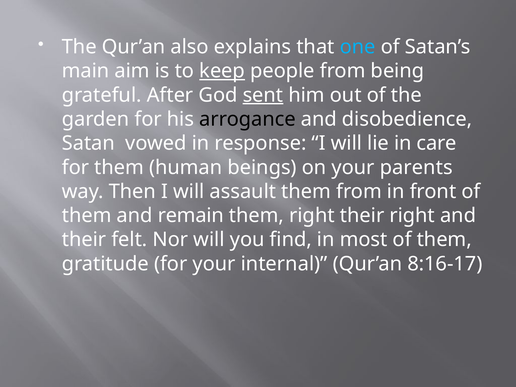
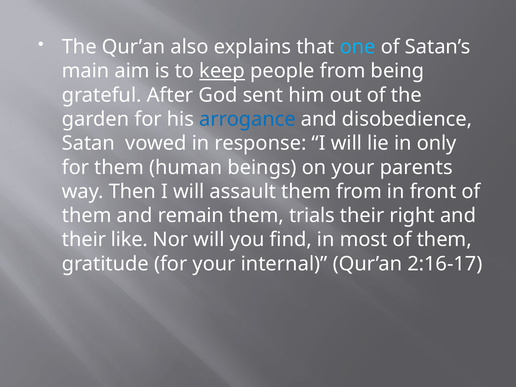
sent underline: present -> none (263, 95)
arrogance colour: black -> blue (247, 119)
care: care -> only (437, 143)
them right: right -> trials (312, 216)
felt: felt -> like (129, 240)
8:16-17: 8:16-17 -> 2:16-17 (445, 264)
